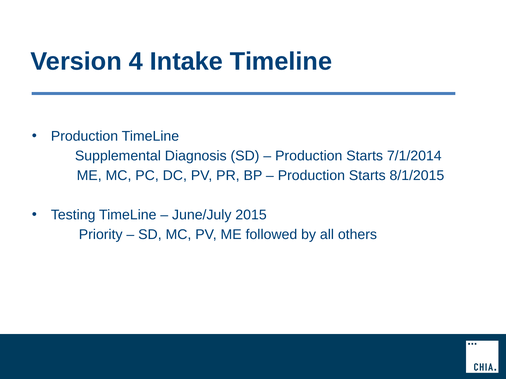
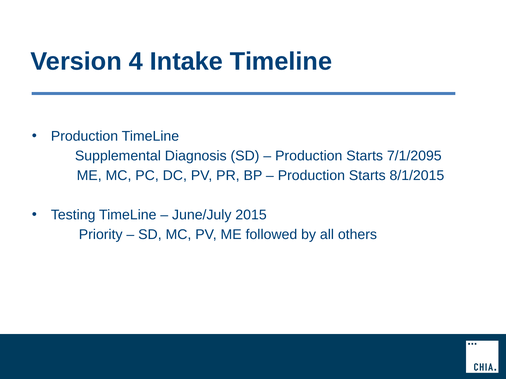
7/1/2014: 7/1/2014 -> 7/1/2095 (414, 156)
